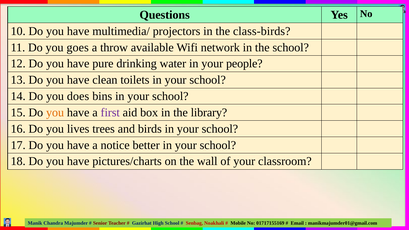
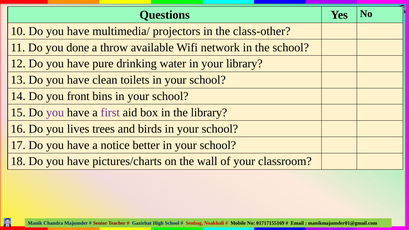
class-birds: class-birds -> class-other (262, 31)
goes: goes -> done (78, 47)
your people: people -> library (244, 64)
does: does -> front (78, 96)
you colour: orange -> purple (55, 113)
